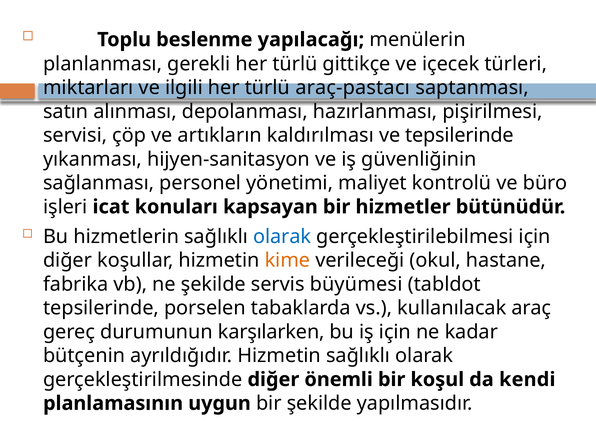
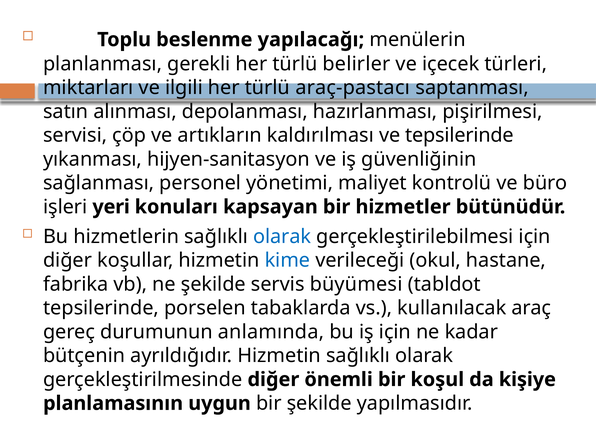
gittikçe: gittikçe -> belirler (356, 64)
icat: icat -> yeri (111, 207)
kime colour: orange -> blue (287, 260)
karşılarken: karşılarken -> anlamında (271, 332)
kendi: kendi -> kişiye (527, 380)
